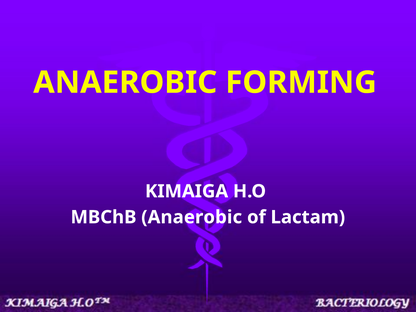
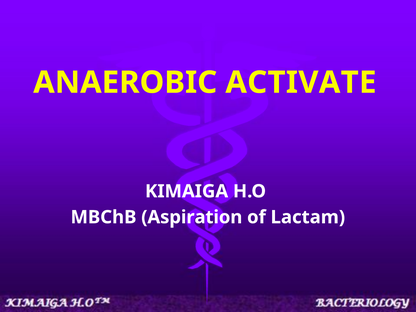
FORMING: FORMING -> ACTIVATE (301, 83)
MBChB Anaerobic: Anaerobic -> Aspiration (192, 217)
